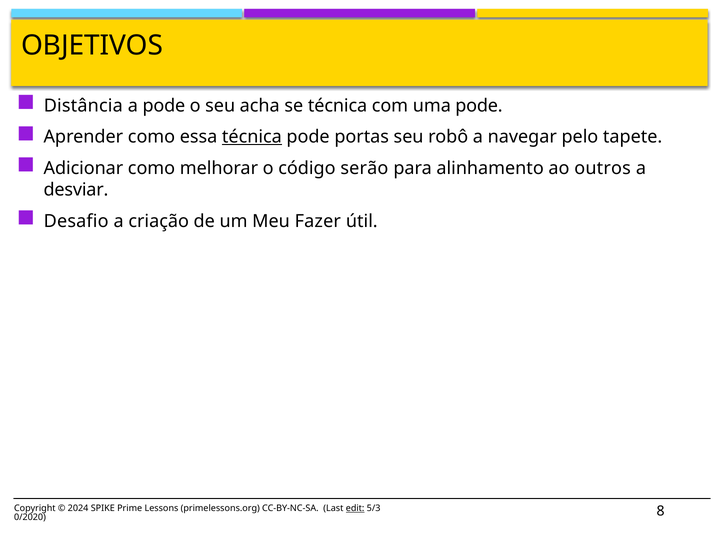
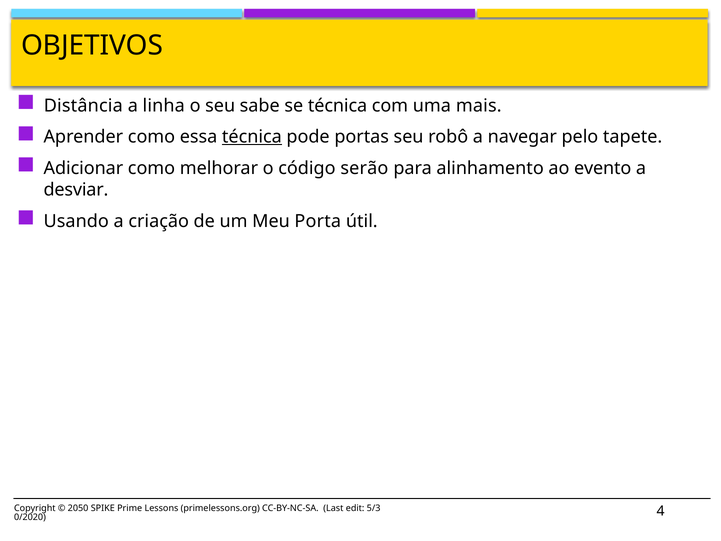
a pode: pode -> linha (164, 106)
acha: acha -> sabe (260, 106)
uma pode: pode -> mais (479, 106)
outros: outros -> evento (603, 168)
Desafio: Desafio -> Usando (76, 221)
Fazer: Fazer -> Porta (318, 221)
2024: 2024 -> 2050 (78, 508)
edit underline: present -> none (355, 508)
8: 8 -> 4 (661, 511)
